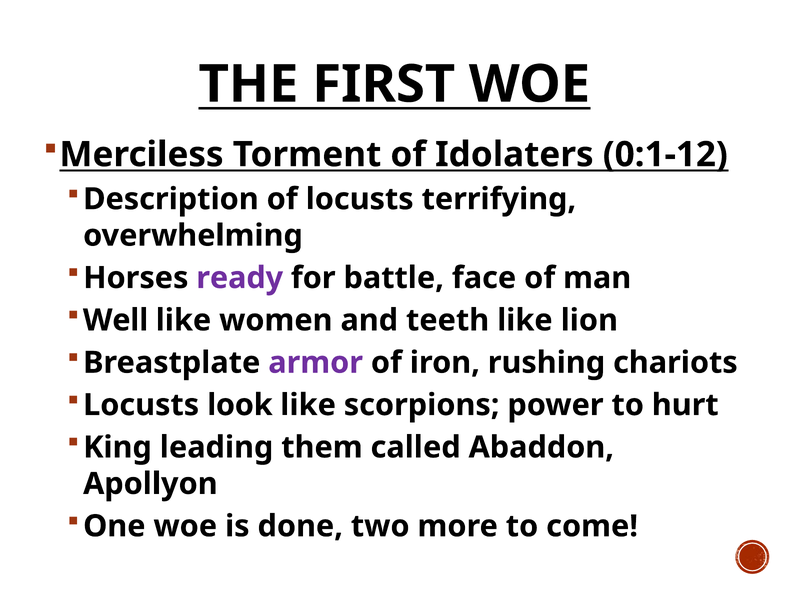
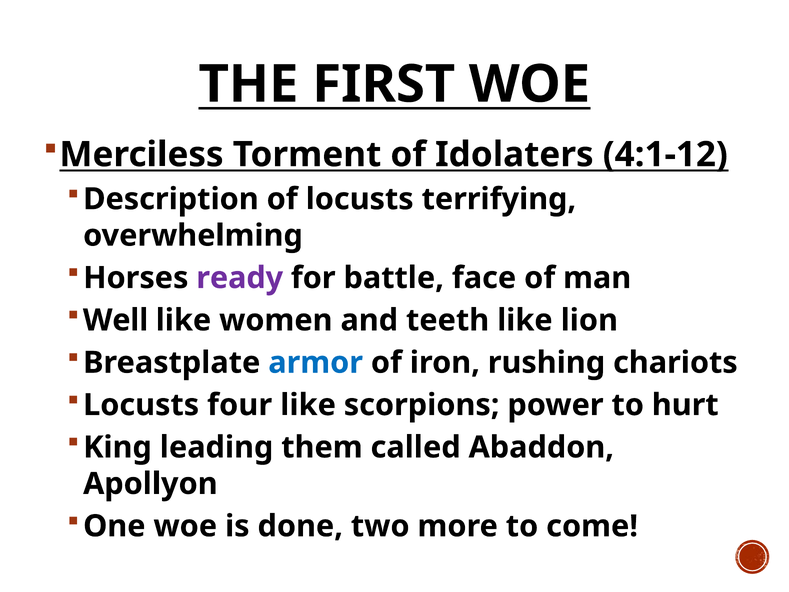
0:1-12: 0:1-12 -> 4:1-12 (665, 155)
armor colour: purple -> blue (316, 362)
look: look -> four (240, 405)
